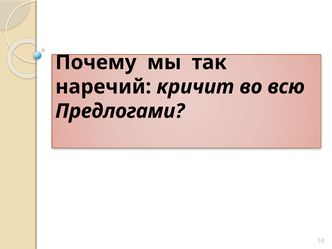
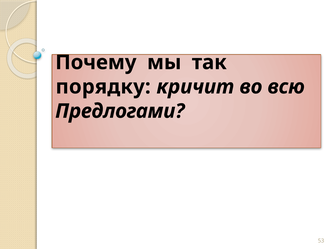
наречий: наречий -> порядку (103, 87)
